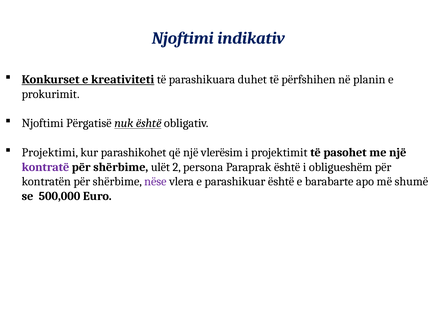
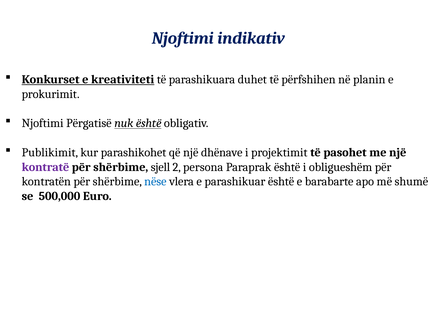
Projektimi: Projektimi -> Publikimit (50, 153)
vlerësim: vlerësim -> dhënave (222, 153)
ulët: ulët -> sjell (160, 167)
nëse colour: purple -> blue (155, 182)
